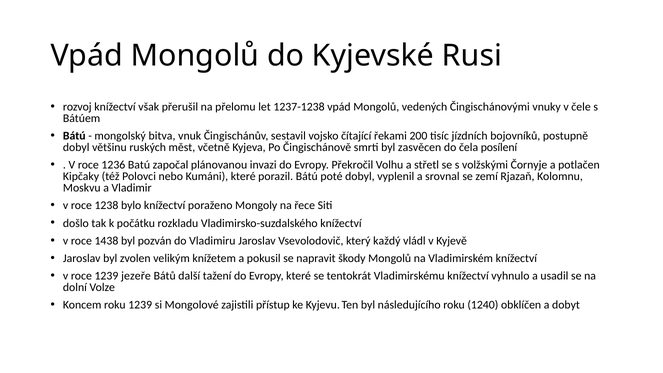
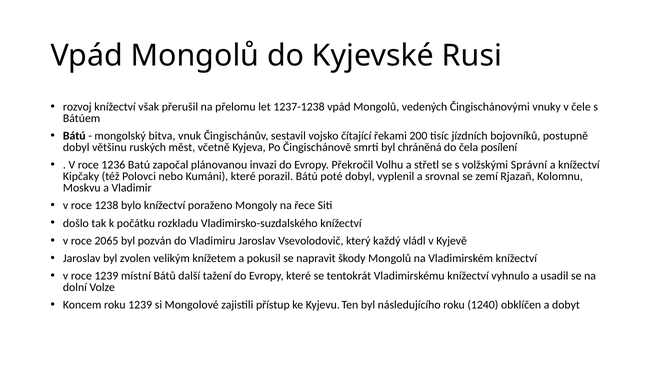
zasvěcen: zasvěcen -> chráněná (420, 147)
Čornyje: Čornyje -> Správní (529, 165)
a potlačen: potlačen -> knížectví (579, 165)
1438: 1438 -> 2065 (106, 241)
jezeře: jezeře -> místní (136, 276)
